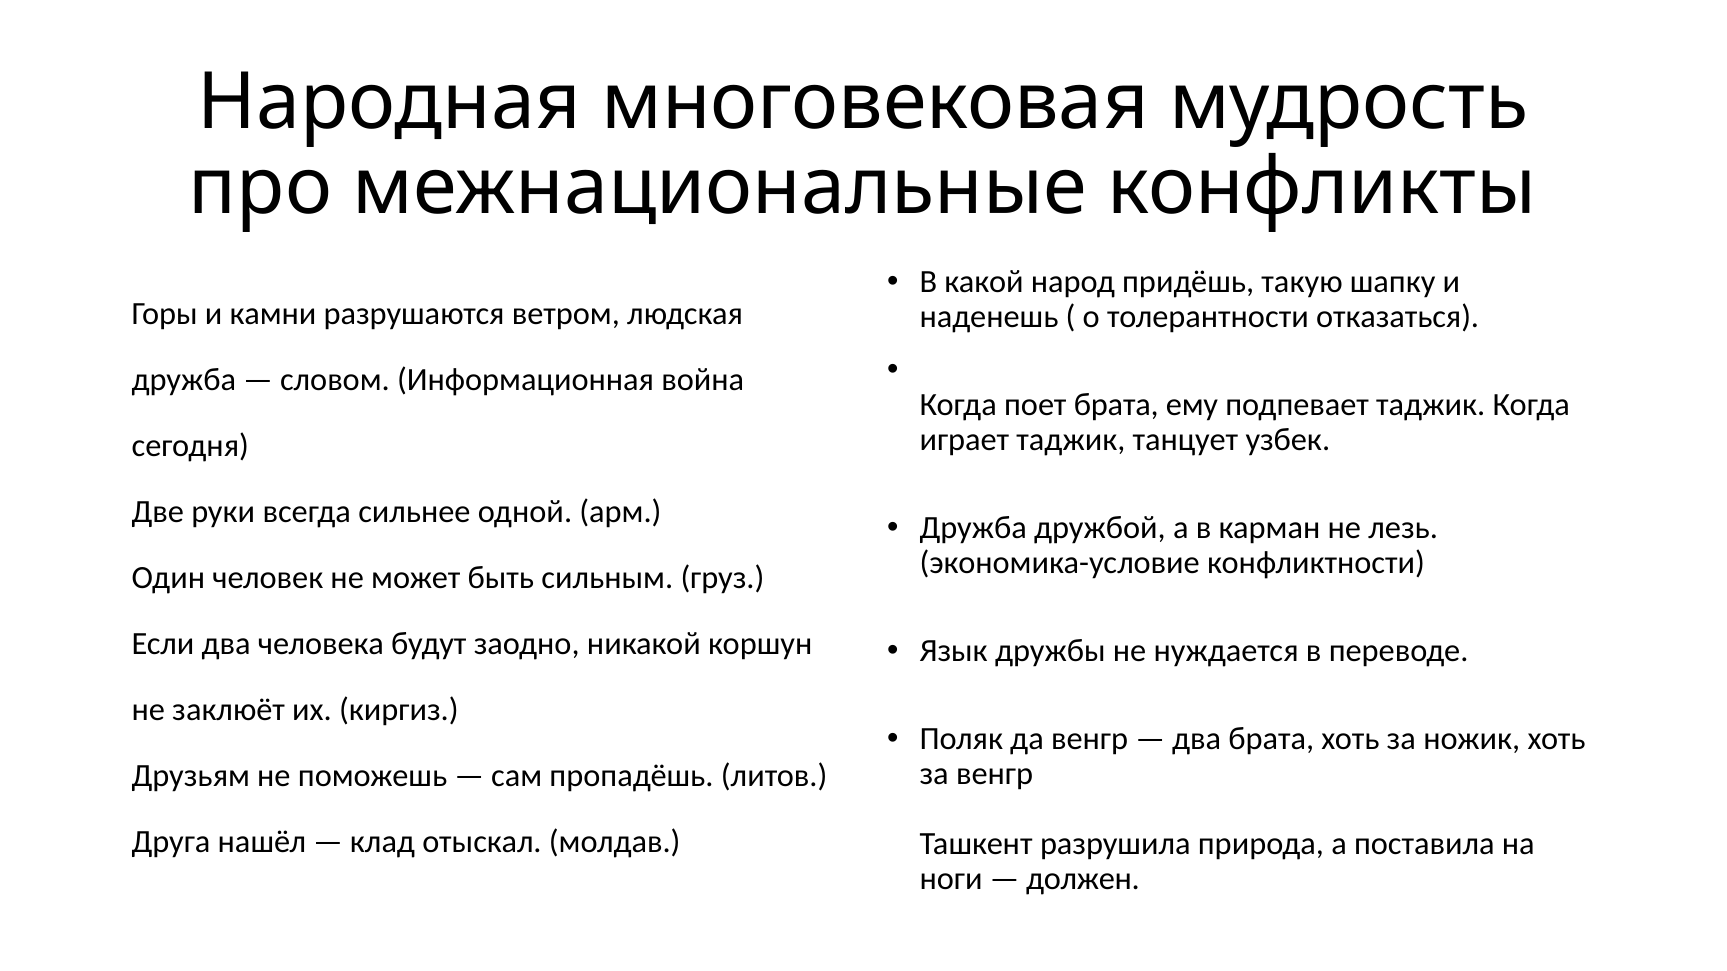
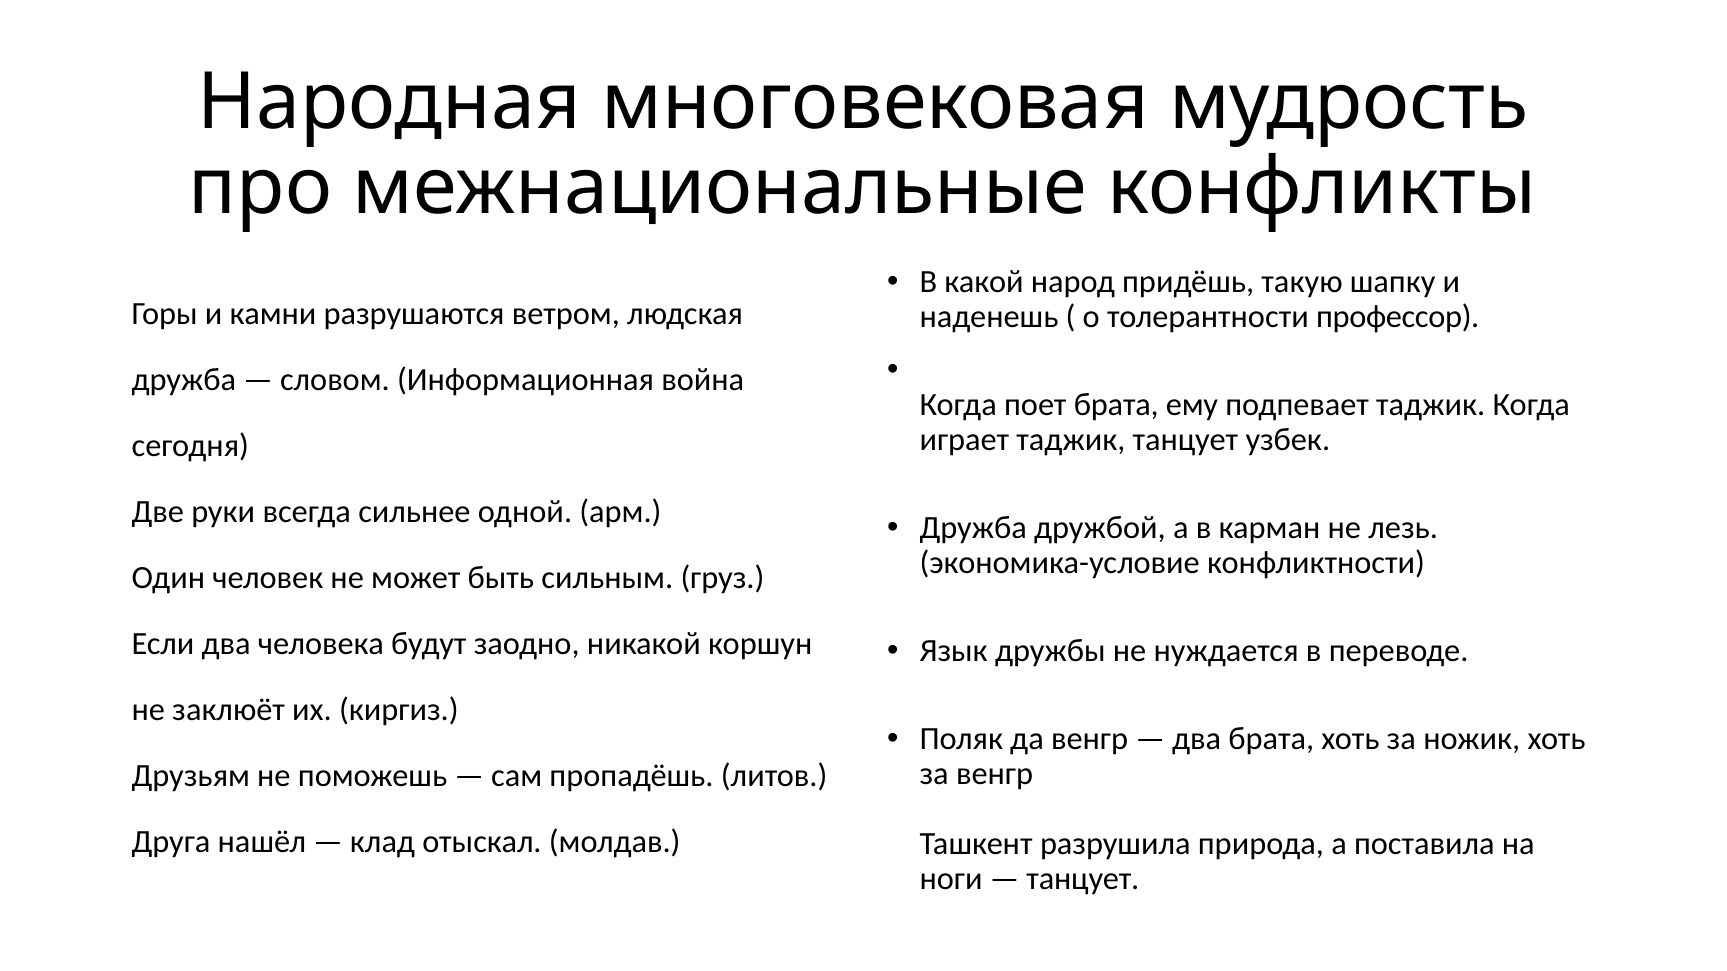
отказаться: отказаться -> профессор (1398, 317)
должен: должен -> танцует (1083, 879)
